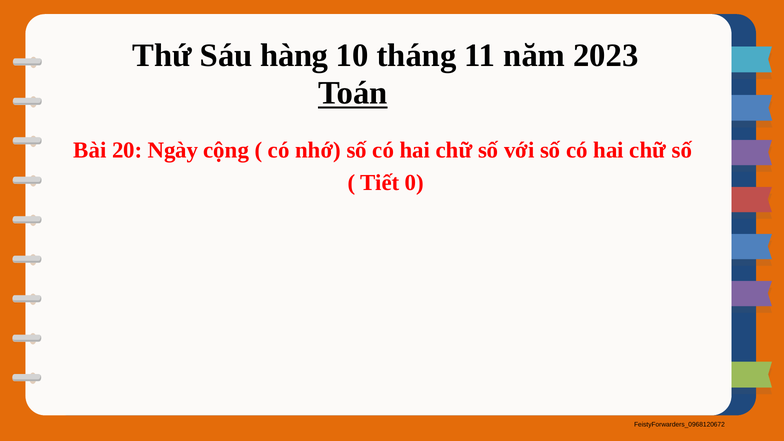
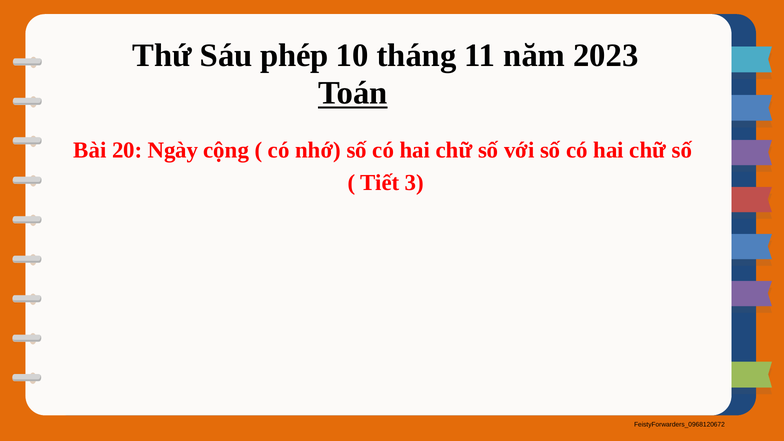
hàng: hàng -> phép (294, 55)
0: 0 -> 3 (415, 183)
